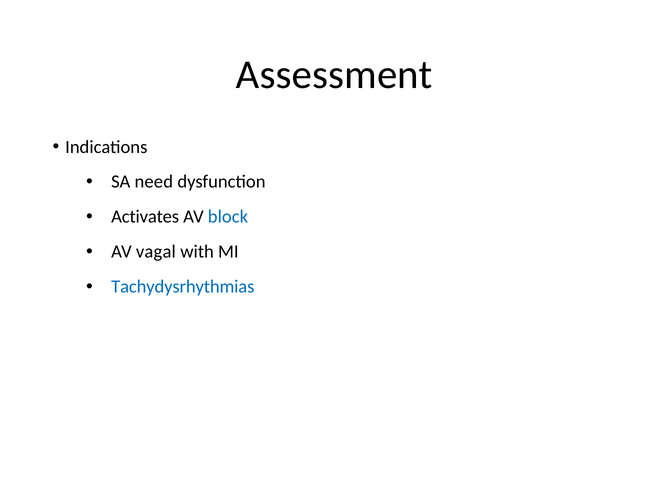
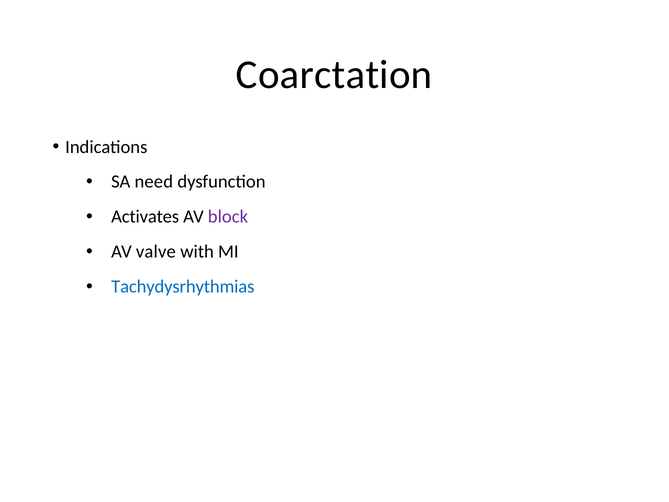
Assessment: Assessment -> Coarctation (334, 75)
block colour: blue -> purple (228, 217)
vagal: vagal -> valve (156, 252)
